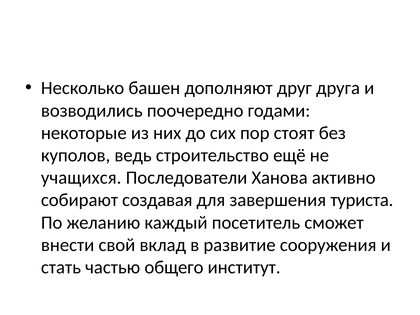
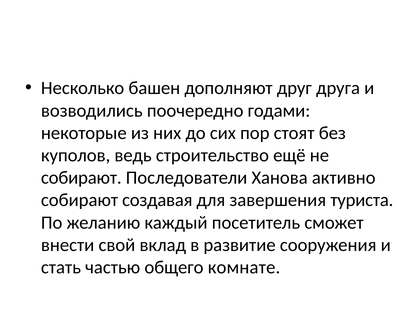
учащихся: учащихся -> собирают (81, 178)
институт: институт -> комнате (244, 267)
